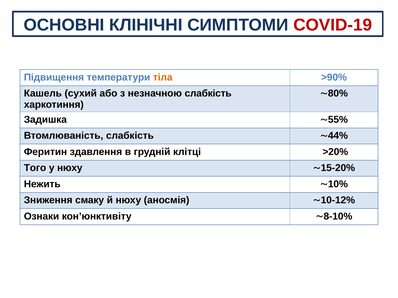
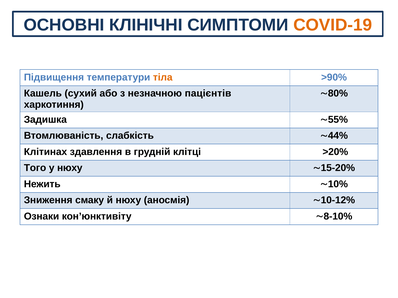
COVID-19 colour: red -> orange (333, 25)
незначною слабкість: слабкість -> пацієнтів (208, 94)
Феритин: Феритин -> Клітинах (45, 152)
